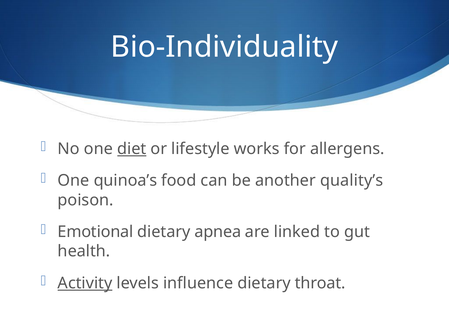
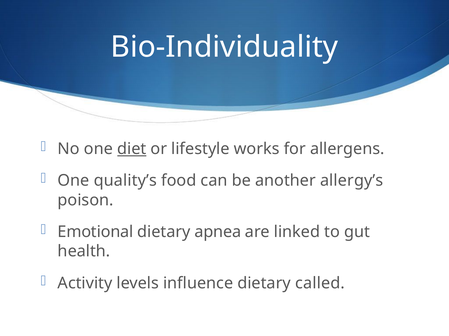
quinoa’s: quinoa’s -> quality’s (125, 181)
quality’s: quality’s -> allergy’s (352, 181)
Activity underline: present -> none (85, 284)
throat: throat -> called (320, 284)
